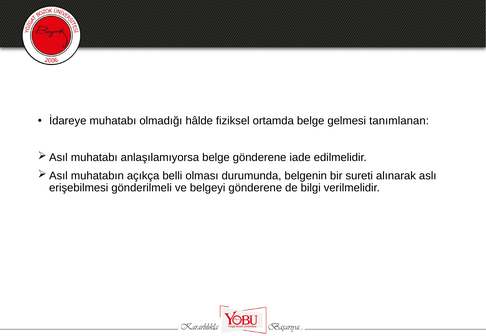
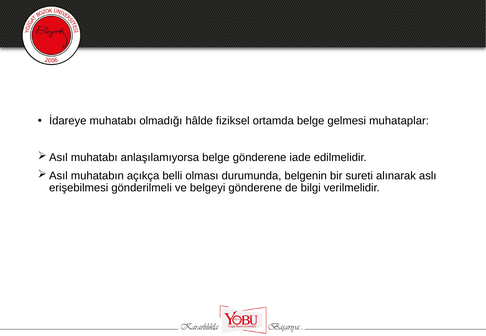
tanımlanan: tanımlanan -> muhataplar (399, 121)
